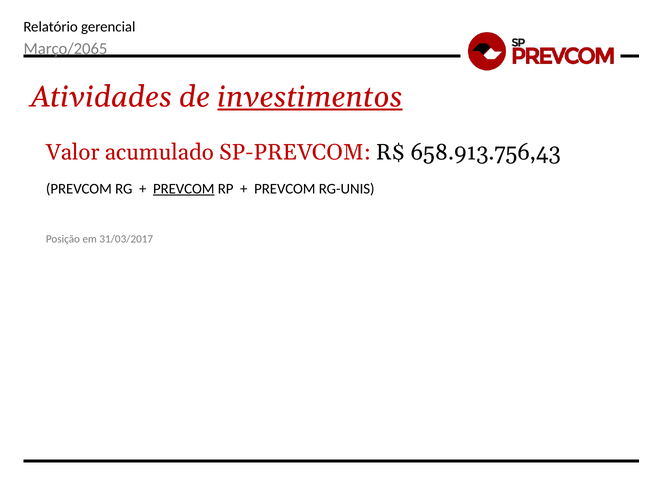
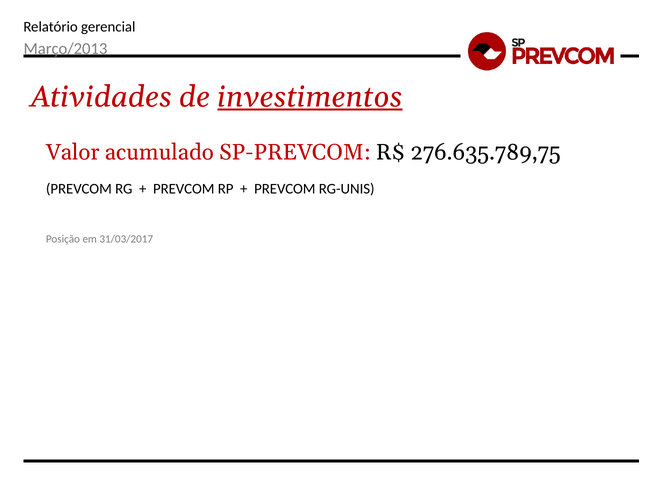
Março/2065: Março/2065 -> Março/2013 (65, 49)
658.913.756,43: 658.913.756,43 -> 276.635.789,75 (486, 152)
PREVCOM underline: present -> none (184, 189)
